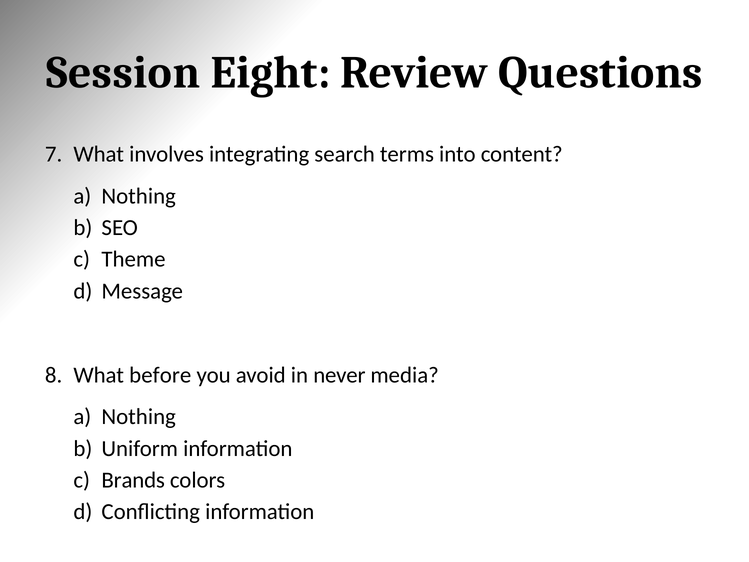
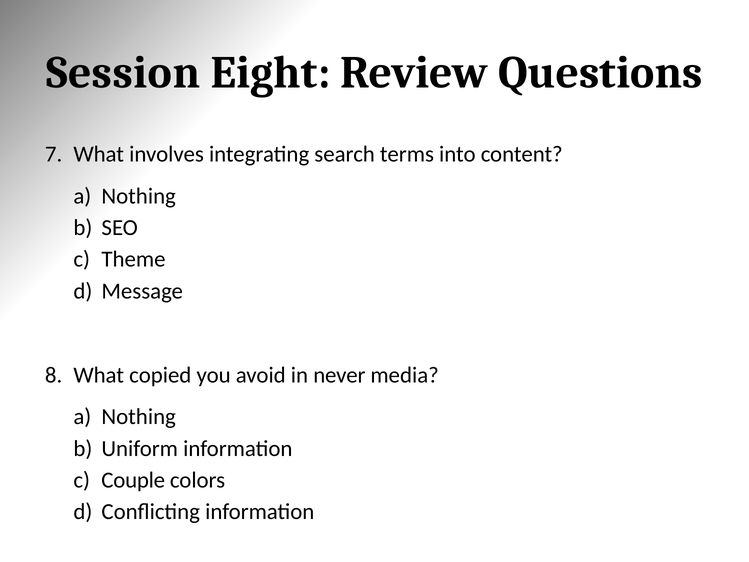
before: before -> copied (160, 375)
Brands: Brands -> Couple (133, 480)
